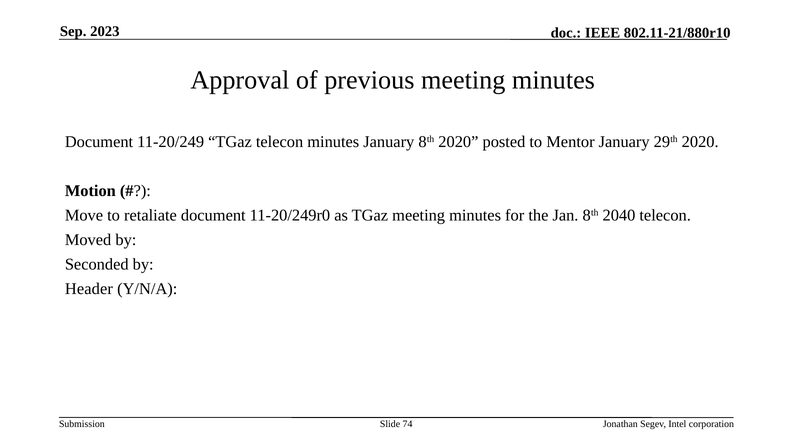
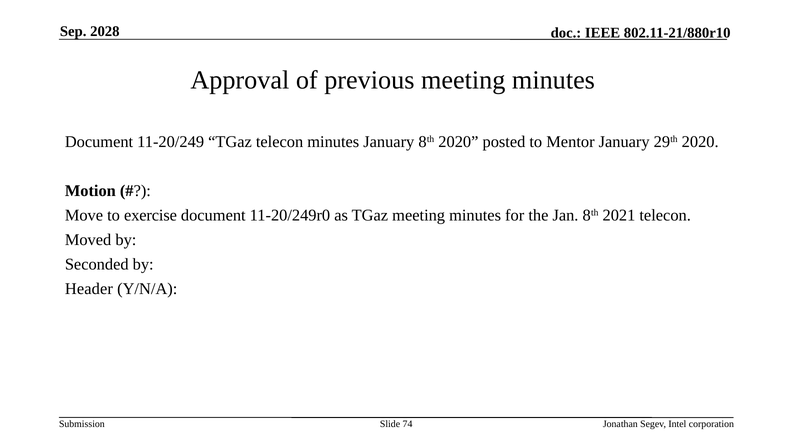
2023: 2023 -> 2028 (105, 31)
retaliate: retaliate -> exercise (151, 215)
2040: 2040 -> 2021 (619, 215)
